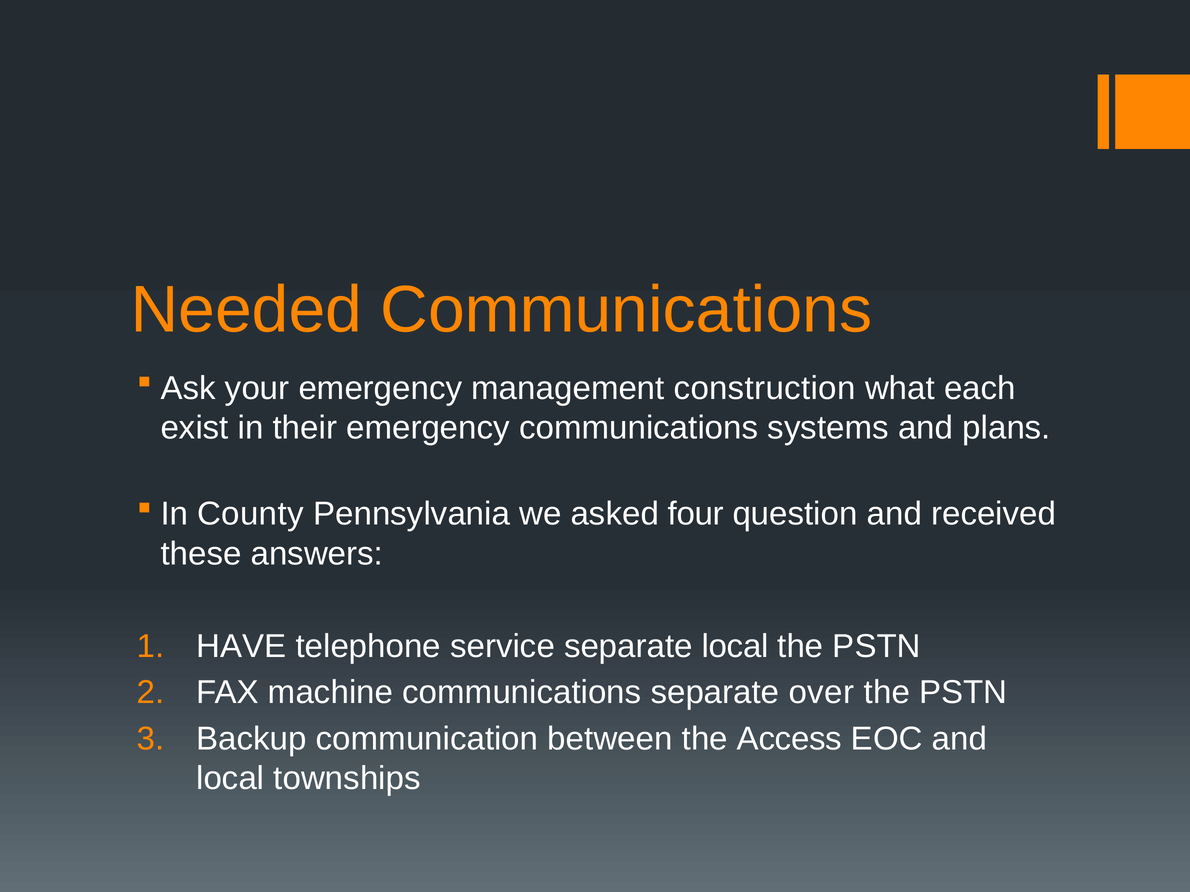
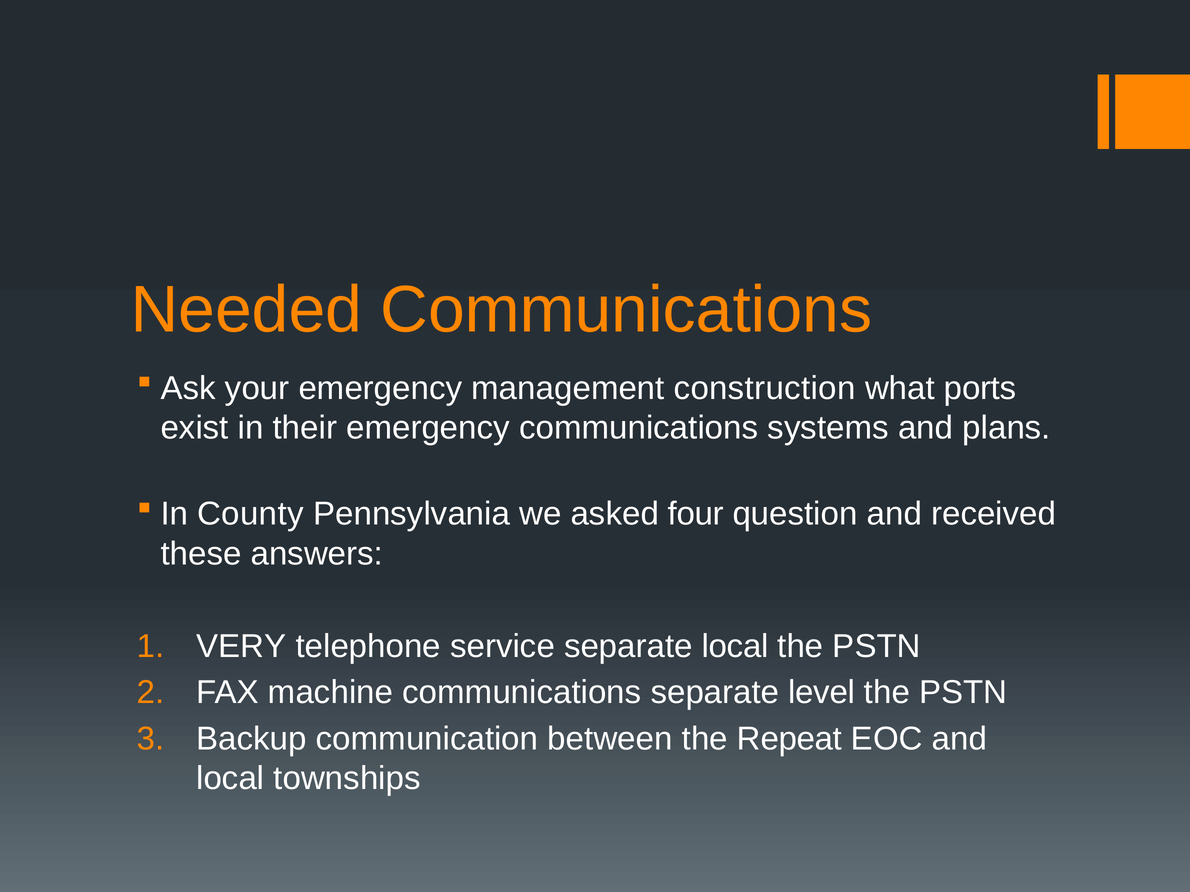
each: each -> ports (980, 389)
HAVE: HAVE -> VERY (241, 646)
over: over -> level (822, 693)
Access: Access -> Repeat (790, 739)
